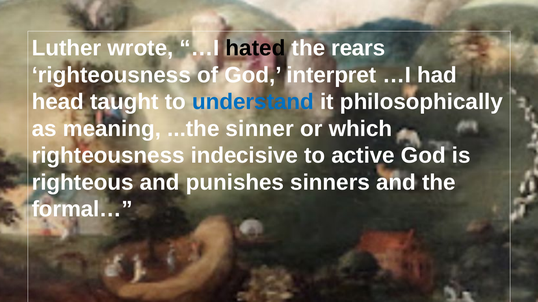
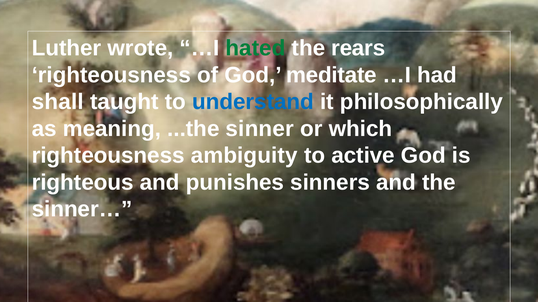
hated colour: black -> green (256, 48)
interpret: interpret -> meditate (331, 75)
head: head -> shall (58, 102)
indecisive: indecisive -> ambiguity (244, 156)
formal…: formal… -> sinner… (82, 210)
